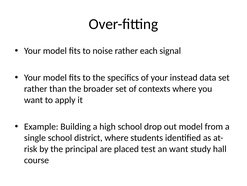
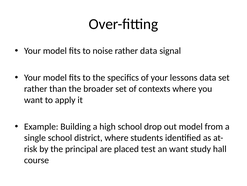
rather each: each -> data (149, 51)
instead: instead -> lessons (184, 77)
